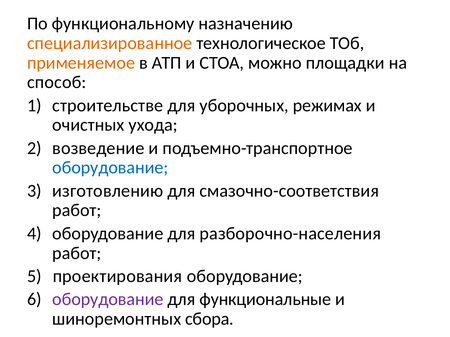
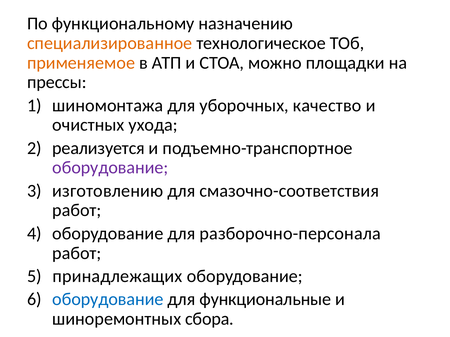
способ: способ -> прессы (57, 82)
строительстве: строительстве -> шиномонтажа (108, 106)
режимах: режимах -> качество (327, 106)
возведение: возведение -> реализуется (99, 148)
оборудование colour: blue -> purple (110, 168)
разборочно-населения: разборочно-населения -> разборочно-персонала (290, 234)
проектирования: проектирования -> принадлежащих (117, 277)
оборудование colour: purple -> blue (108, 300)
